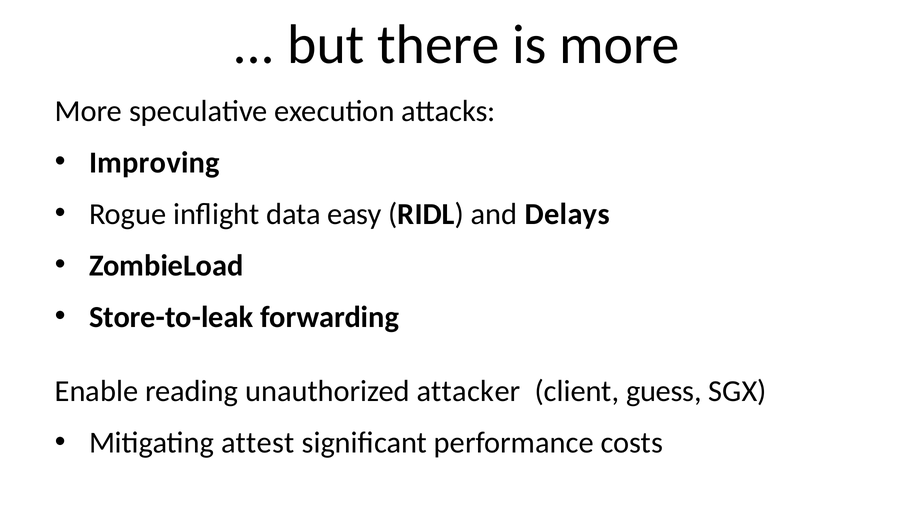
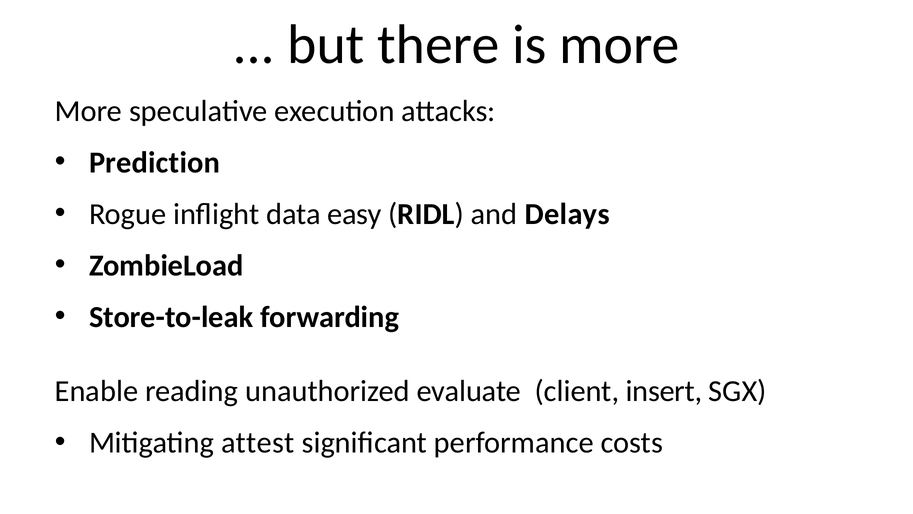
Improving: Improving -> Prediction (155, 162)
attacker: attacker -> evaluate (469, 391)
guess: guess -> insert (664, 391)
